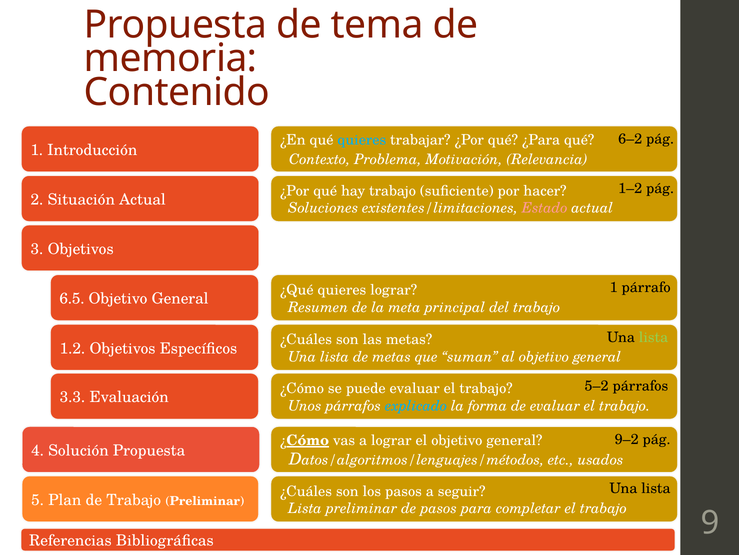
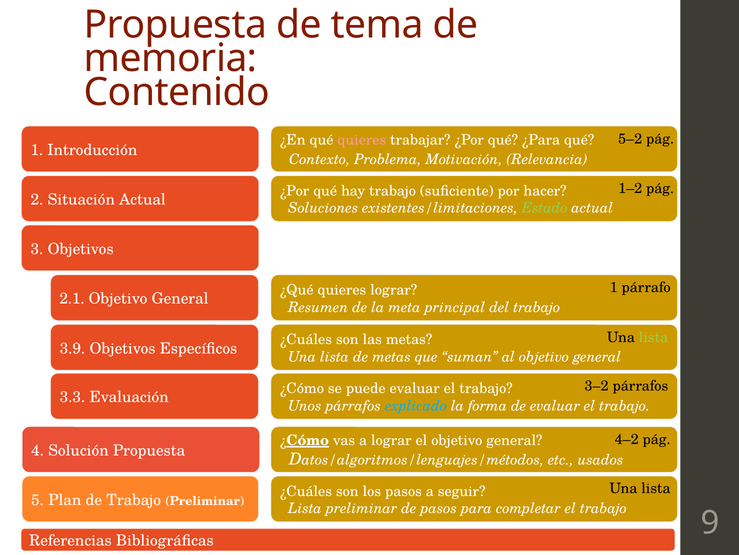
6–2: 6–2 -> 5–2 (630, 139)
quieres colour: light blue -> pink (362, 140)
Estado colour: pink -> light green (545, 208)
6.5: 6.5 -> 2.1 (72, 298)
1.2: 1.2 -> 3.9 (72, 348)
5–2: 5–2 -> 3–2 (597, 386)
9–2: 9–2 -> 4–2 (627, 439)
